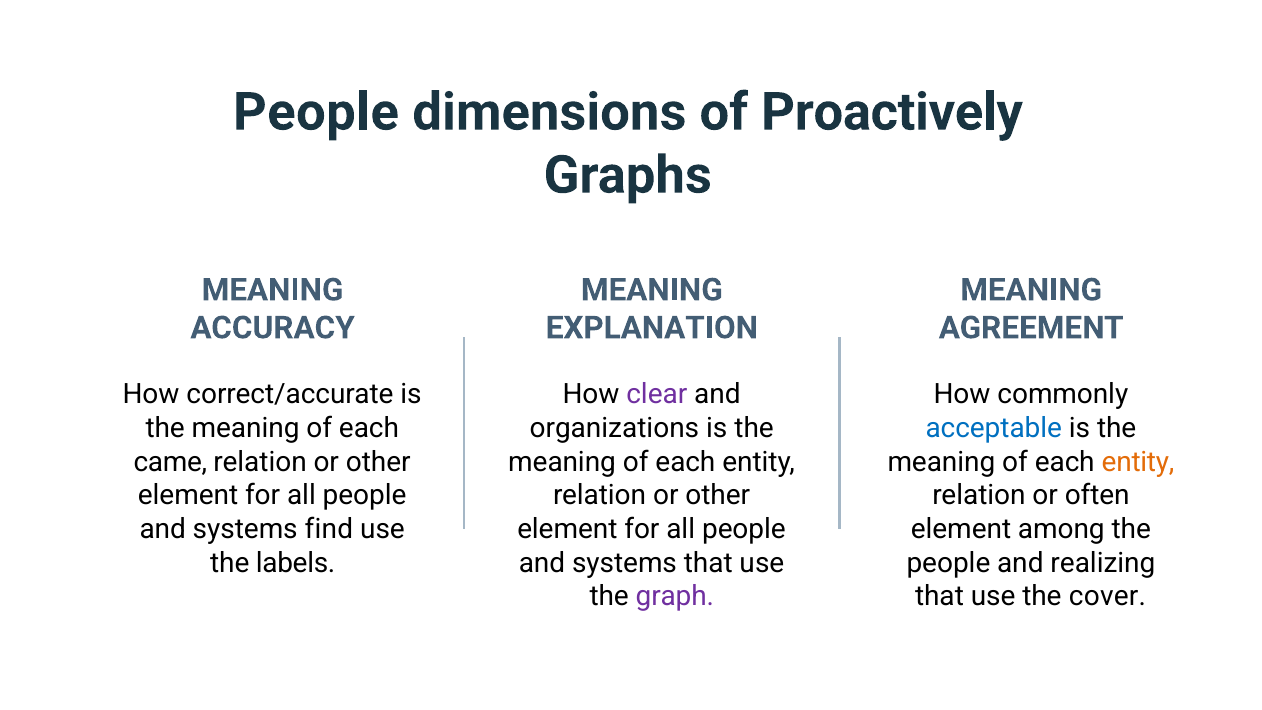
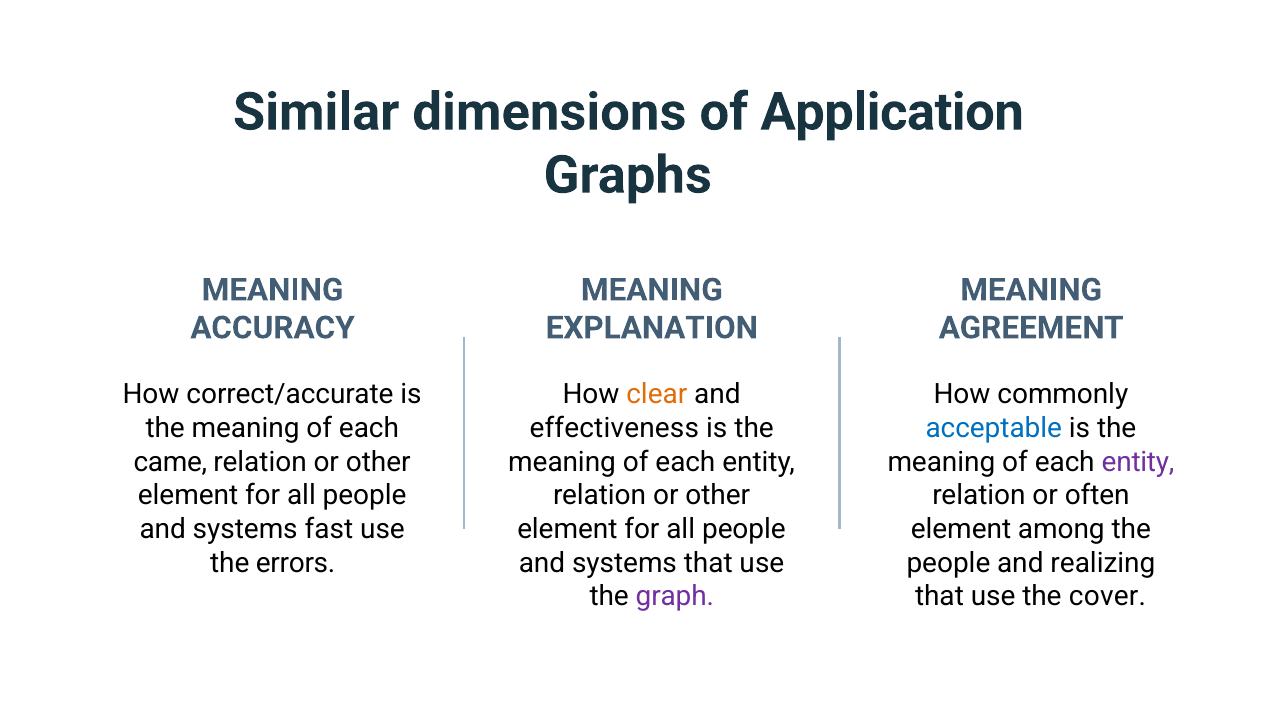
People: People -> Similar (316, 112)
Proactively: Proactively -> Application (892, 112)
clear colour: purple -> orange (657, 395)
organizations: organizations -> effectiveness (614, 428)
entity colour: orange -> purple (1138, 462)
find: find -> fast (329, 529)
labels: labels -> errors (296, 563)
